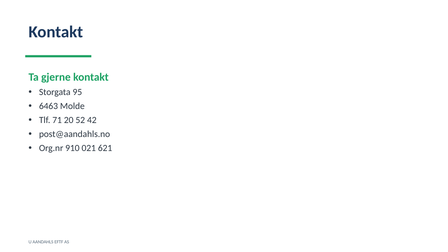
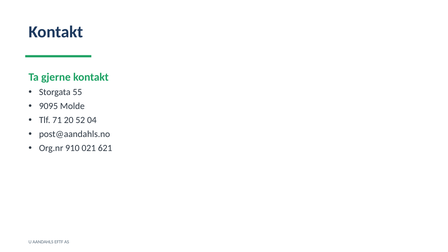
95: 95 -> 55 (77, 92)
6463: 6463 -> 9095 (48, 106)
42: 42 -> 04 (92, 120)
